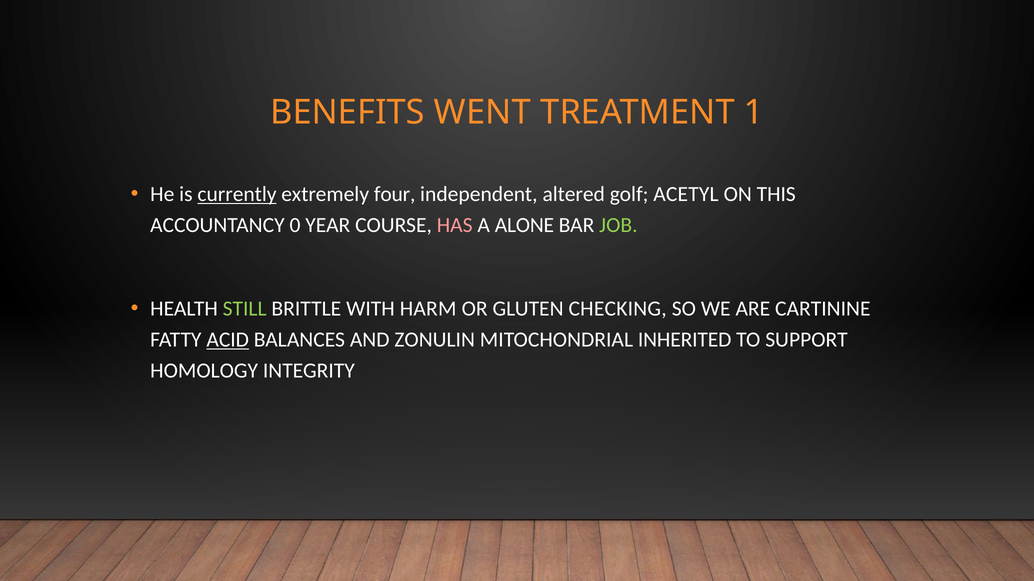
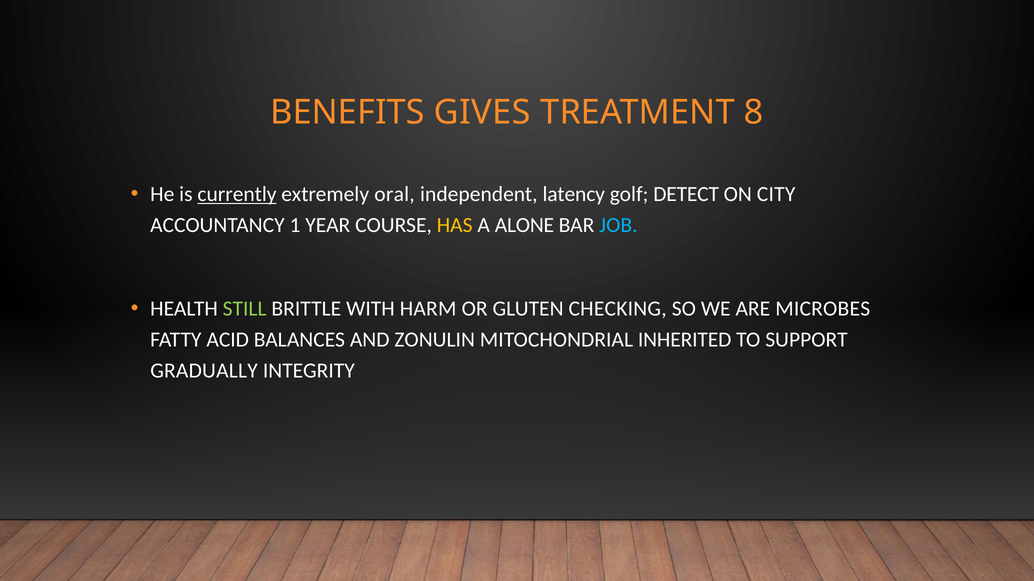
WENT: WENT -> GIVES (482, 113)
1: 1 -> 8 (754, 113)
four: four -> oral (395, 194)
altered: altered -> latency (574, 194)
ACETYL: ACETYL -> DETECT (686, 194)
THIS: THIS -> CITY (776, 194)
0: 0 -> 1 (295, 225)
HAS colour: pink -> yellow (455, 225)
JOB colour: light green -> light blue (618, 225)
CARTININE: CARTININE -> MICROBES (823, 309)
ACID underline: present -> none (228, 340)
HOMOLOGY: HOMOLOGY -> GRADUALLY (204, 371)
